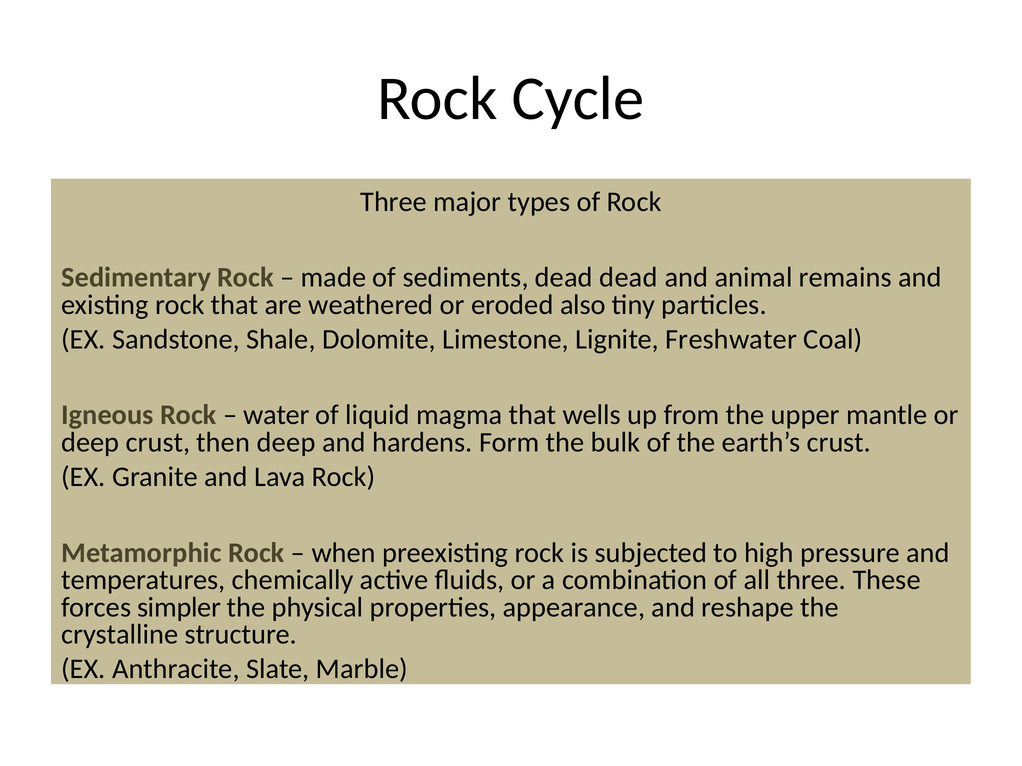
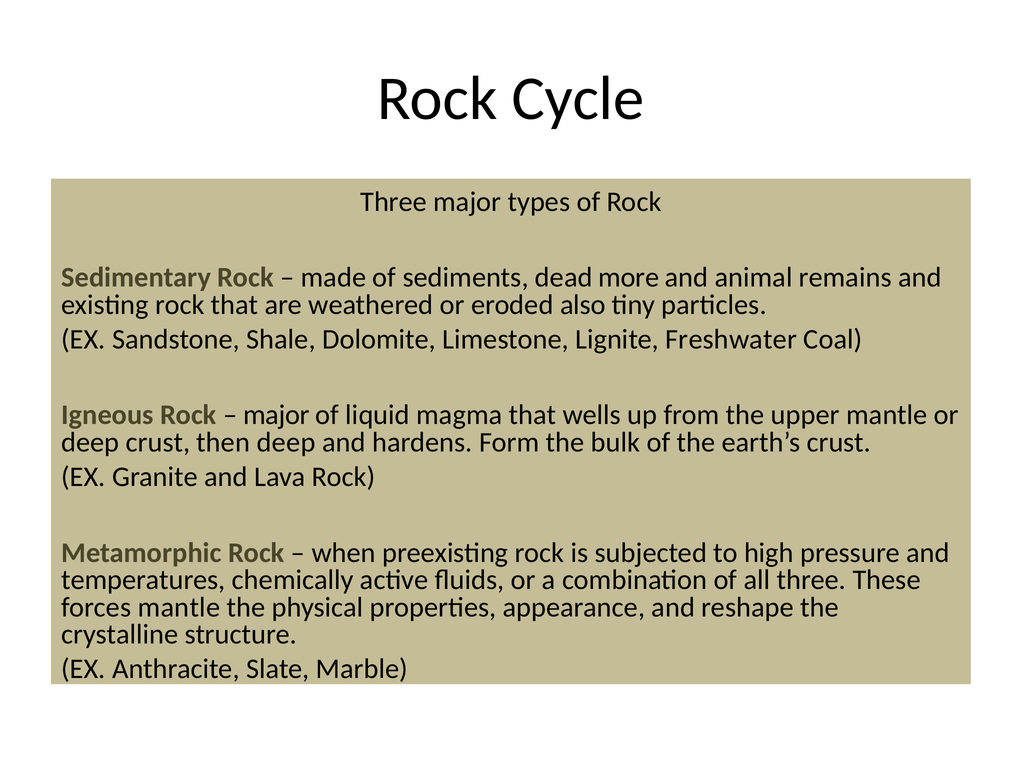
dead dead: dead -> more (629, 278)
water: water -> major (276, 415)
forces simpler: simpler -> mantle (179, 608)
